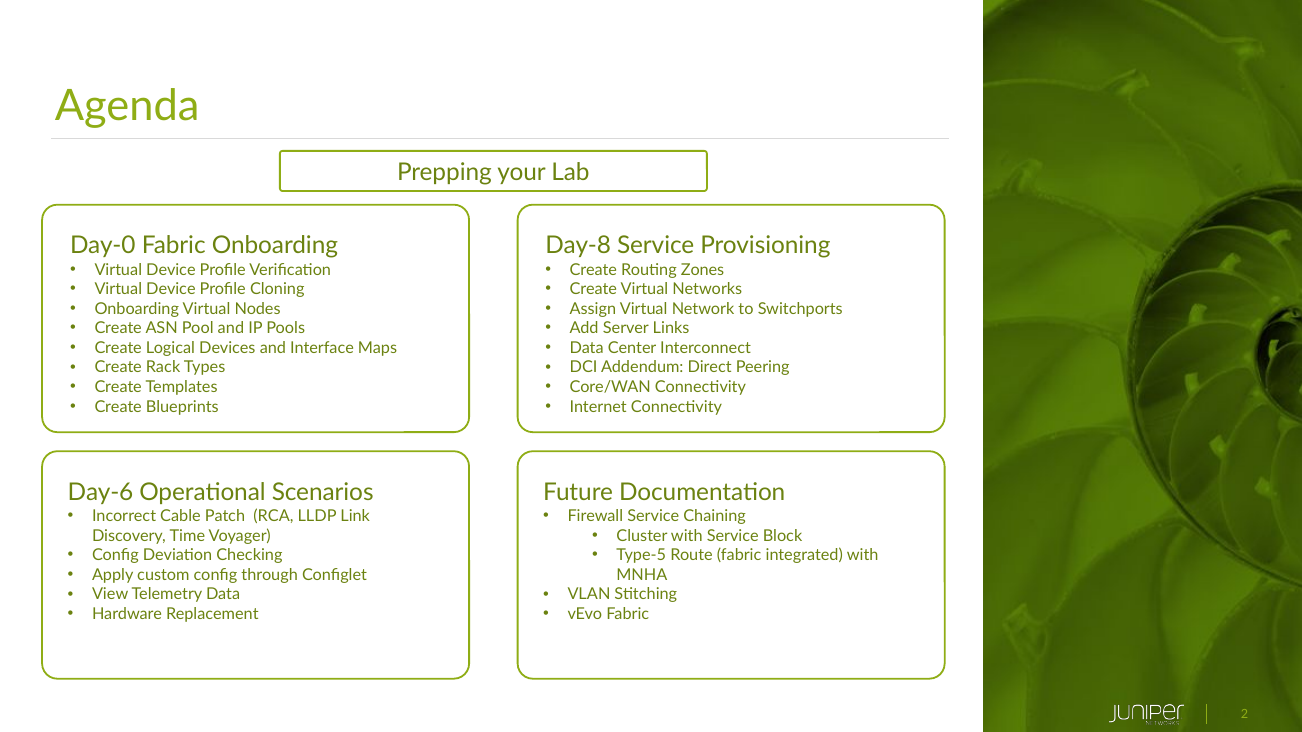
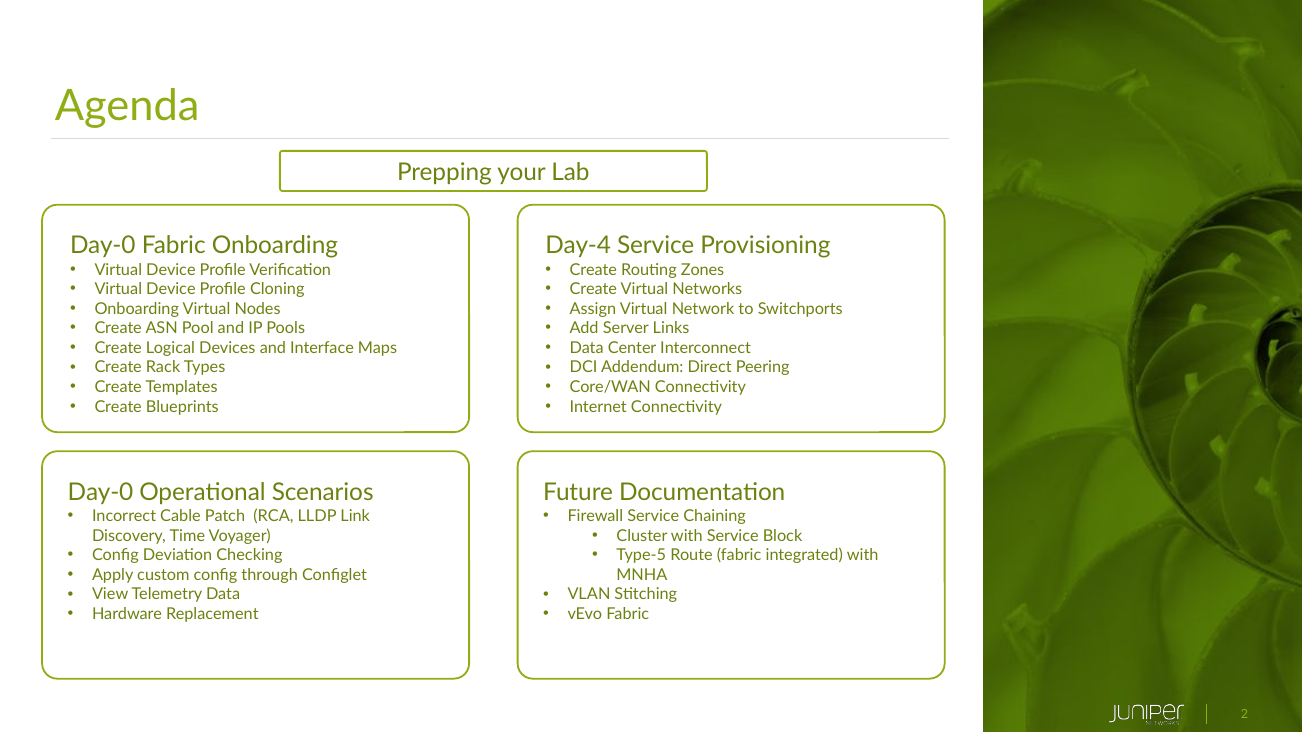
Day-8: Day-8 -> Day-4 (578, 246)
Day-6: Day-6 -> Day-0 (101, 493)
